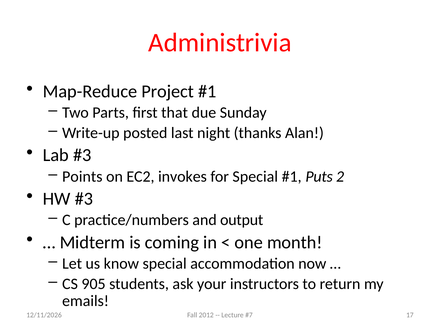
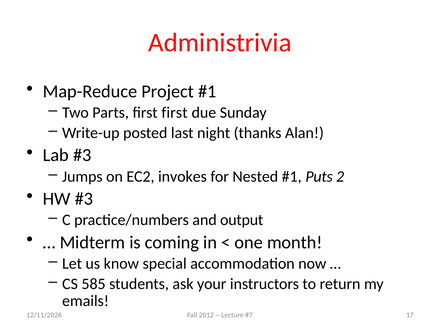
first that: that -> first (175, 113)
Points: Points -> Jumps (82, 177)
for Special: Special -> Nested (255, 177)
905: 905 -> 585 (94, 284)
